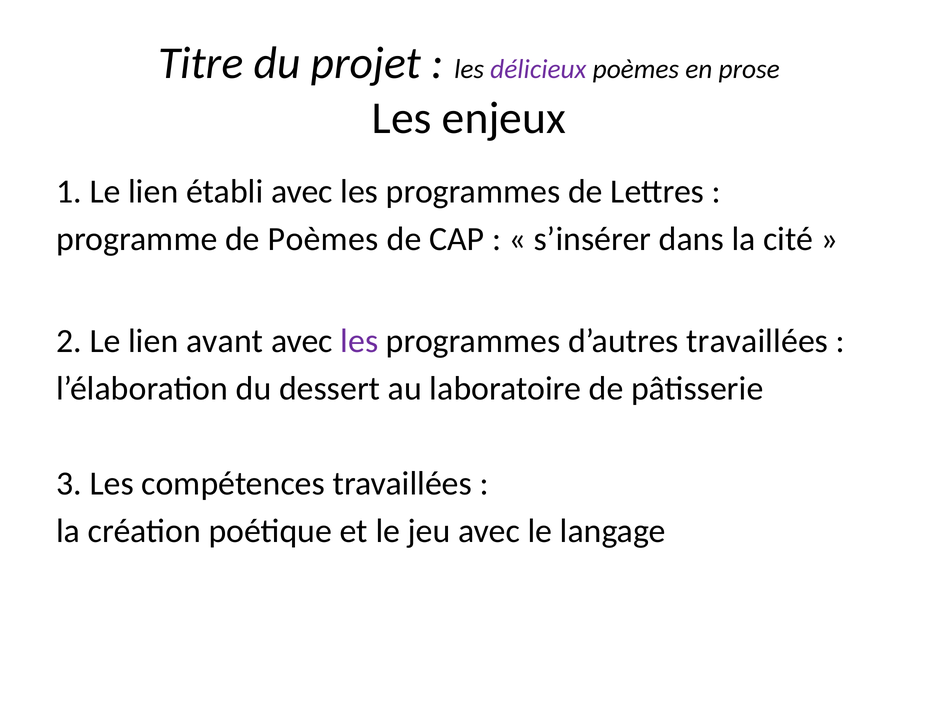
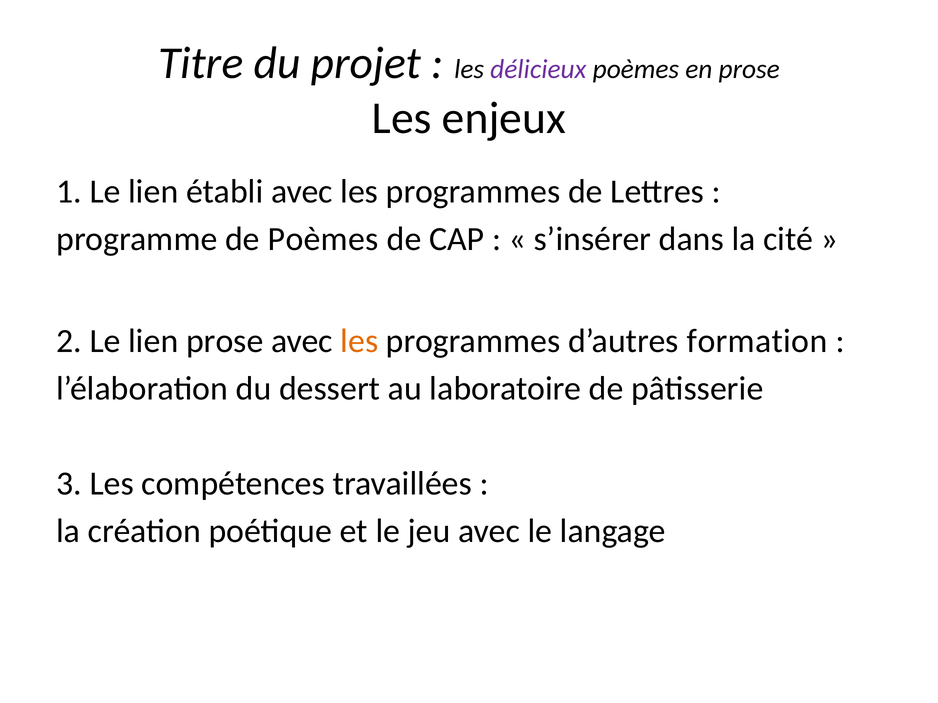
lien avant: avant -> prose (225, 341)
les colour: purple -> orange (359, 341)
d’autres travaillées: travaillées -> formation (757, 341)
